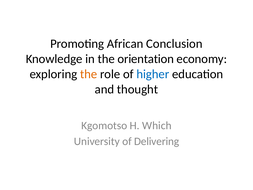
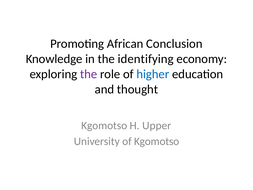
orientation: orientation -> identifying (146, 59)
the colour: orange -> purple (89, 74)
Which: Which -> Upper (157, 125)
of Delivering: Delivering -> Kgomotso (157, 141)
